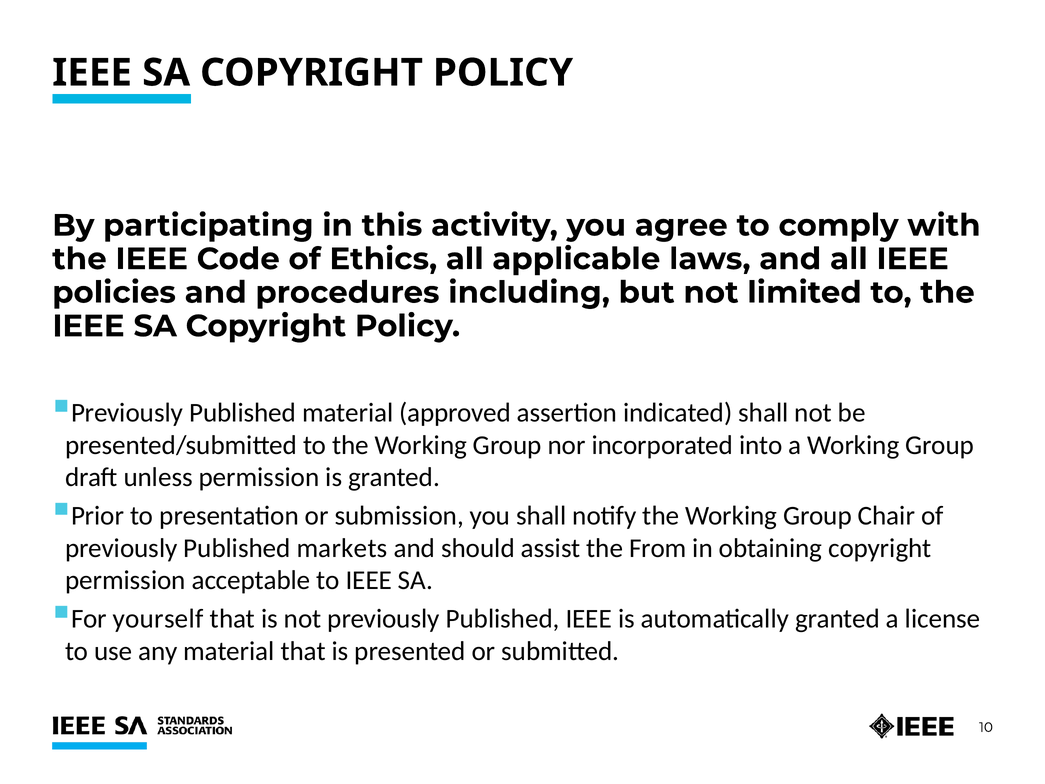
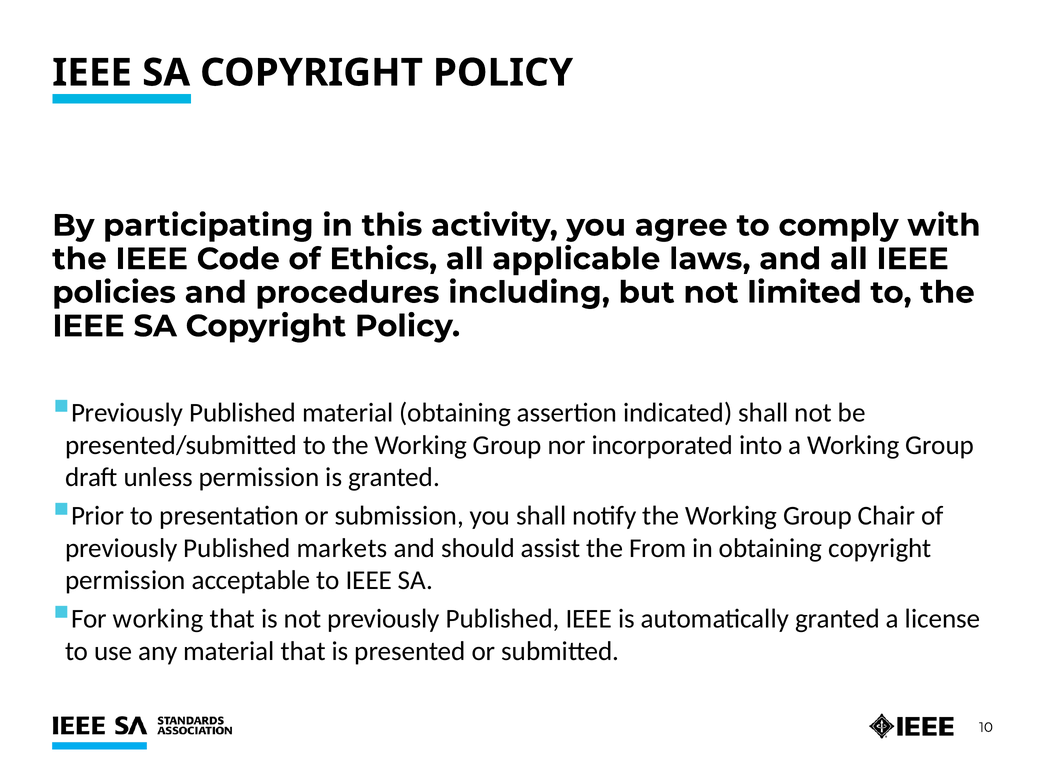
material approved: approved -> obtaining (455, 413)
For yourself: yourself -> working (158, 618)
